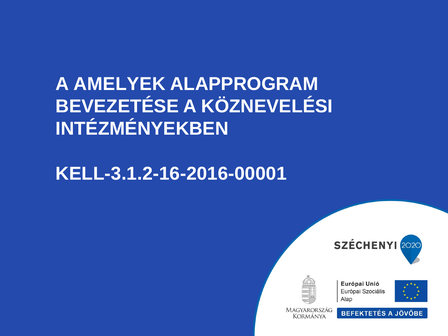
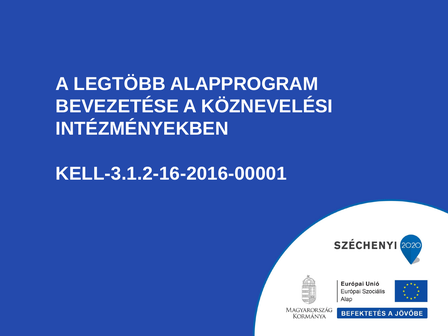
AMELYEK: AMELYEK -> LEGTÖBB (120, 84)
